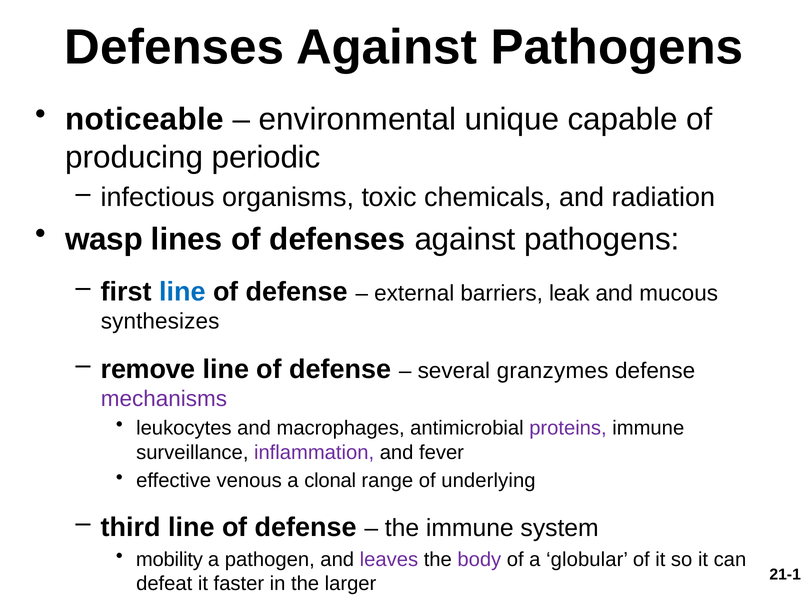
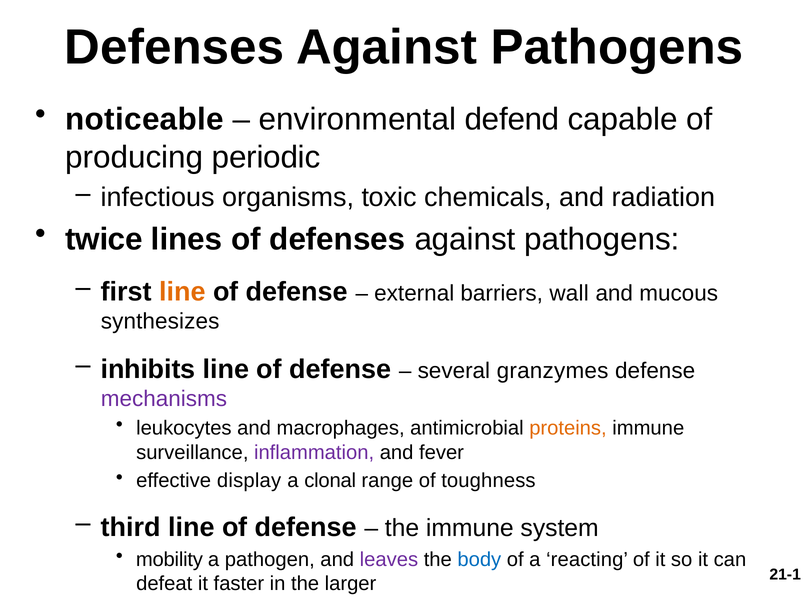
unique: unique -> defend (512, 120)
wasp: wasp -> twice (104, 239)
line colour: blue -> orange (182, 292)
leak: leak -> wall (569, 293)
remove: remove -> inhibits (148, 369)
proteins colour: purple -> orange (568, 428)
venous: venous -> display (249, 481)
underlying: underlying -> toughness (488, 481)
body colour: purple -> blue (479, 559)
globular: globular -> reacting (587, 559)
